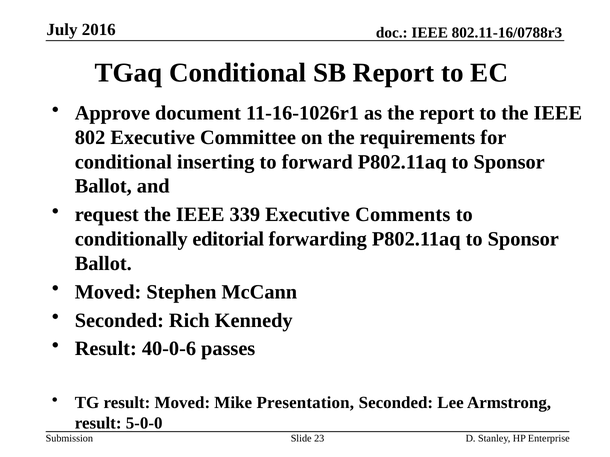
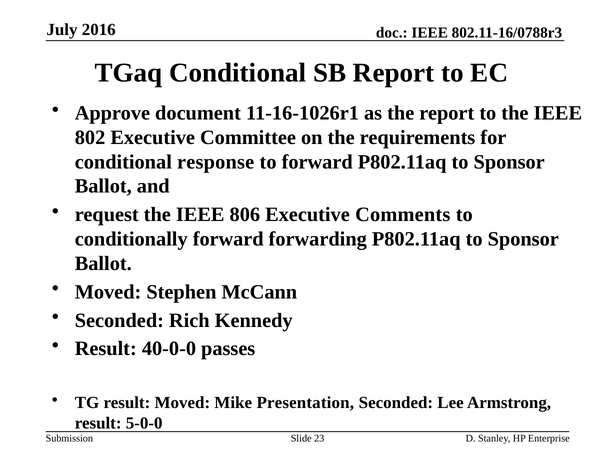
inserting: inserting -> response (216, 162)
339: 339 -> 806 (245, 215)
conditionally editorial: editorial -> forward (228, 239)
40-0-6: 40-0-6 -> 40-0-0 (169, 349)
